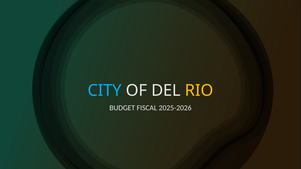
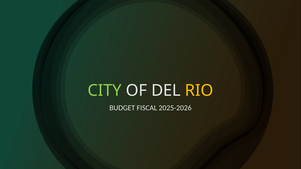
CITY colour: light blue -> light green (105, 91)
